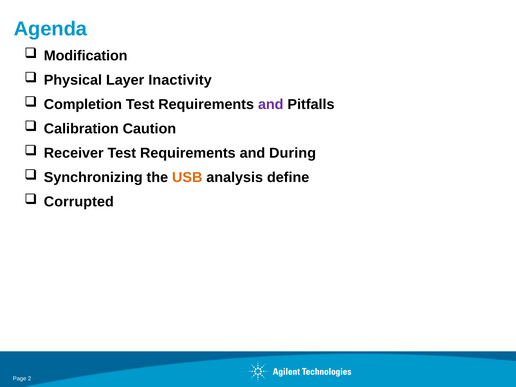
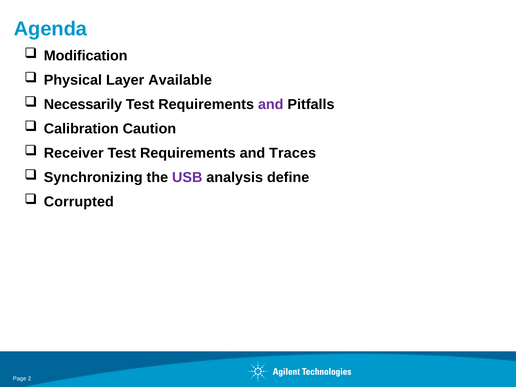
Inactivity: Inactivity -> Available (180, 80)
Completion: Completion -> Necessarily (83, 104)
During: During -> Traces (293, 153)
USB colour: orange -> purple (187, 178)
